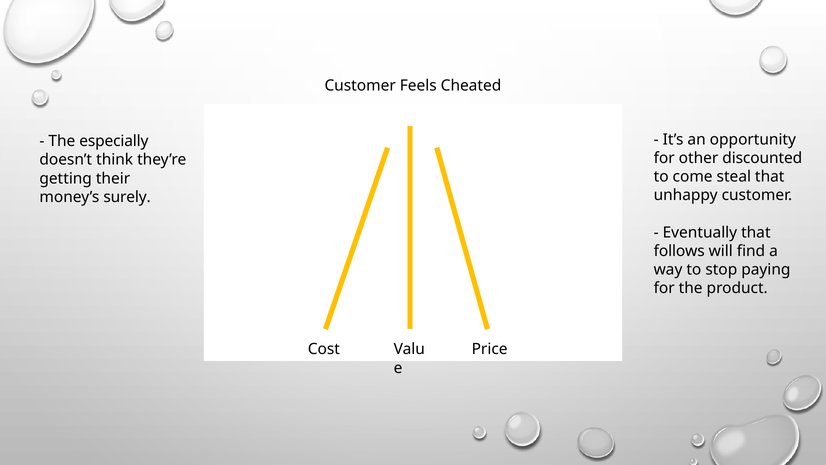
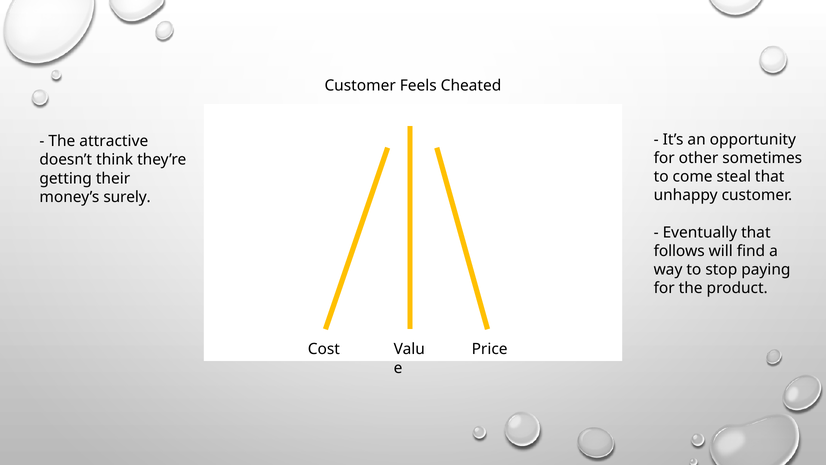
especially: especially -> attractive (114, 141)
discounted: discounted -> sometimes (762, 158)
